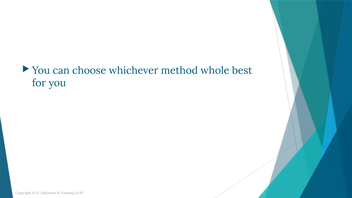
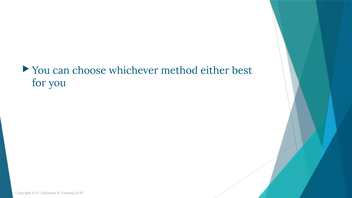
whole: whole -> either (215, 71)
